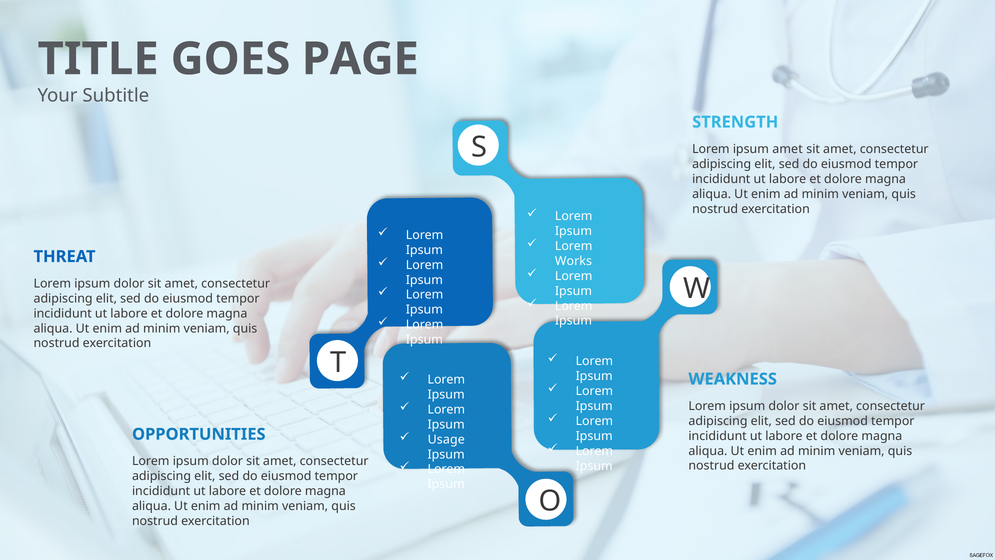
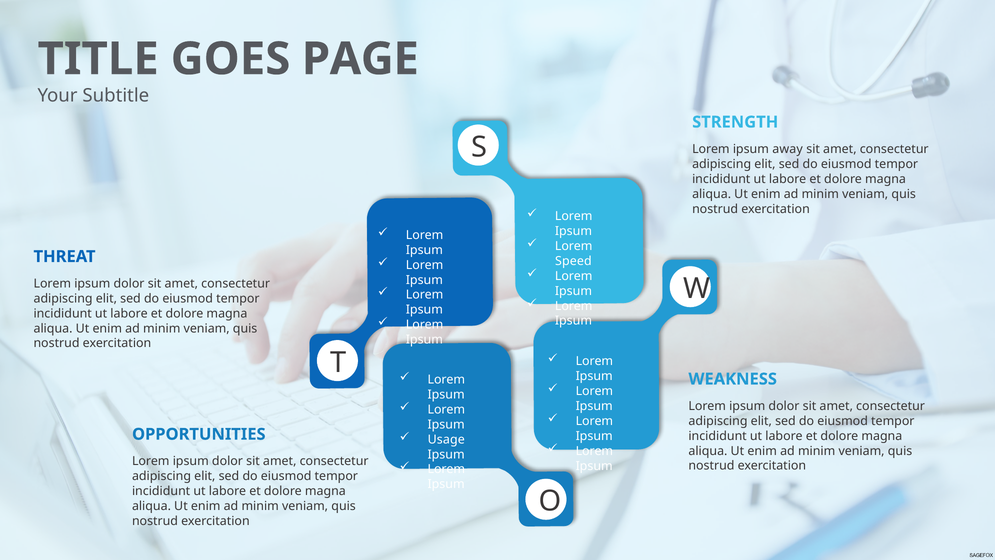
ipsum amet: amet -> away (788, 149)
Works: Works -> Speed (573, 261)
